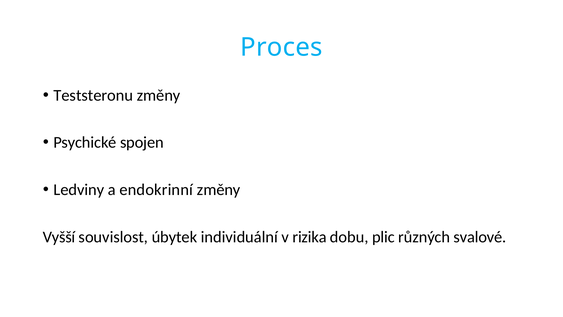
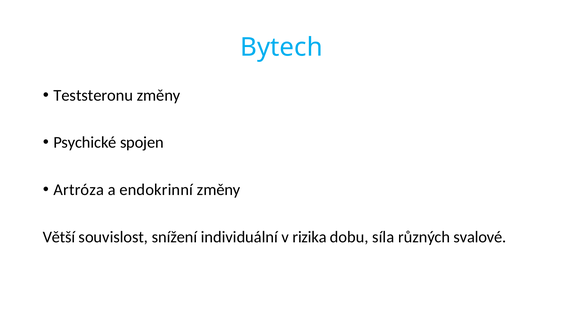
Proces: Proces -> Bytech (281, 47)
Ledviny: Ledviny -> Artróza (79, 190)
Vyšší: Vyšší -> Větší (59, 237)
úbytek: úbytek -> snížení (174, 237)
plic: plic -> síla (383, 237)
